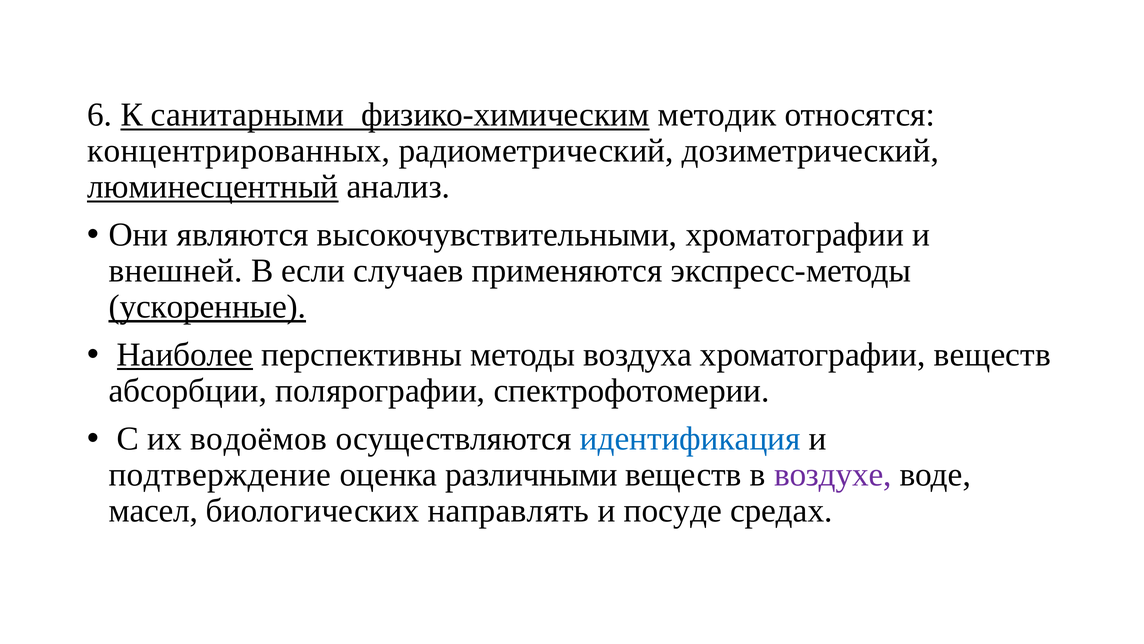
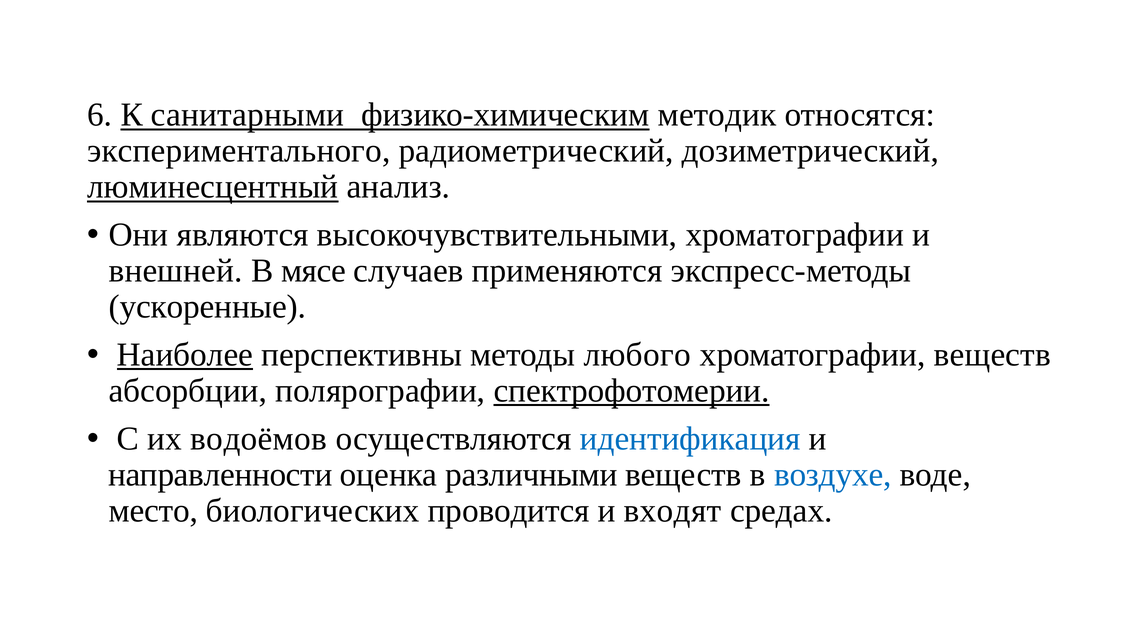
концентрированных: концентрированных -> экспериментального (239, 151)
если: если -> мясе (314, 271)
ускоренные underline: present -> none (207, 307)
воздуха: воздуха -> любого (637, 355)
спектрофотомерии underline: none -> present (632, 391)
подтверждение: подтверждение -> направленности (220, 474)
воздухе colour: purple -> blue (833, 474)
масел: масел -> место (153, 510)
направлять: направлять -> проводится (509, 510)
посуде: посуде -> входят (673, 510)
